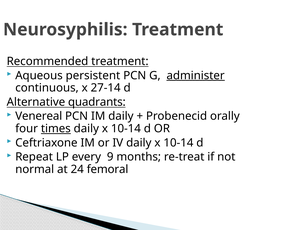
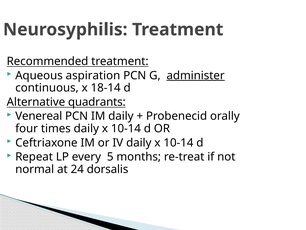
persistent: persistent -> aspiration (93, 75)
27-14: 27-14 -> 18-14 (106, 88)
times underline: present -> none (56, 128)
9: 9 -> 5 (110, 157)
femoral: femoral -> dorsalis (108, 169)
